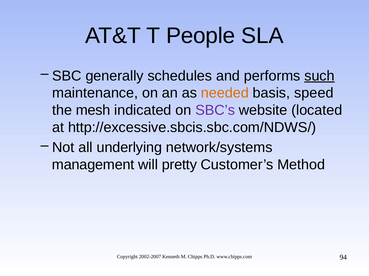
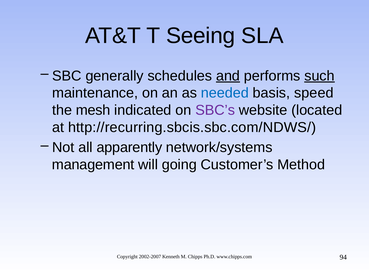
People: People -> Seeing (201, 36)
and underline: none -> present (228, 76)
needed colour: orange -> blue (225, 93)
http://excessive.sbcis.sbc.com/NDWS/: http://excessive.sbcis.sbc.com/NDWS/ -> http://recurring.sbcis.sbc.com/NDWS/ (192, 128)
underlying: underlying -> apparently (129, 148)
pretty: pretty -> going (179, 165)
